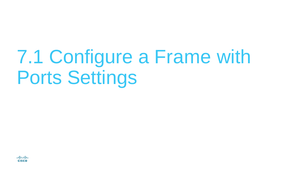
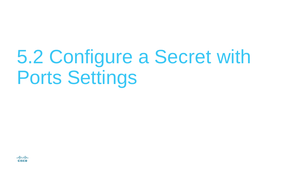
7.1: 7.1 -> 5.2 (30, 57)
Frame: Frame -> Secret (183, 57)
